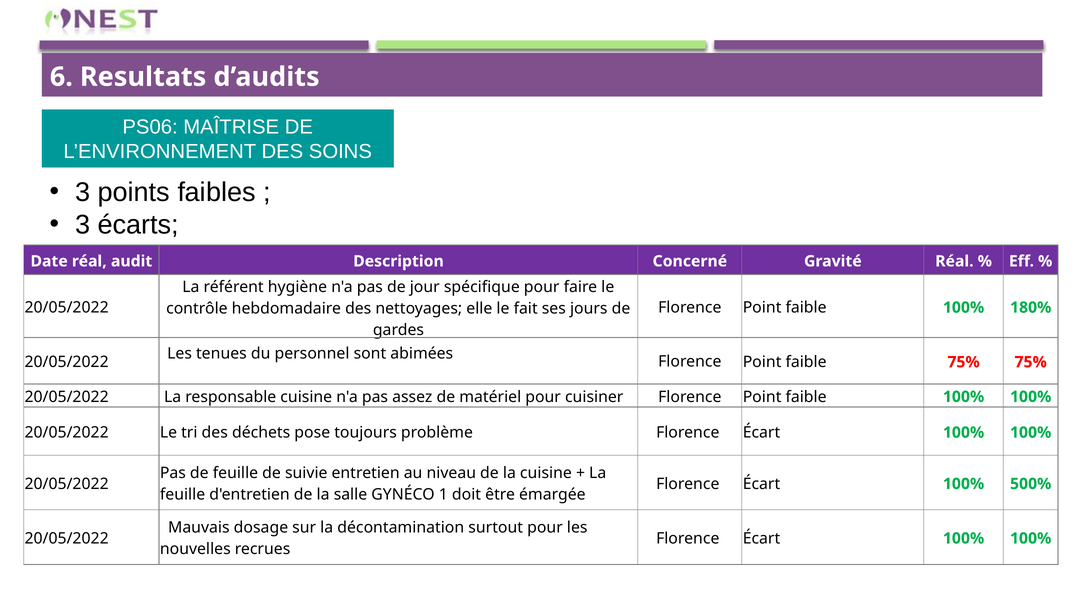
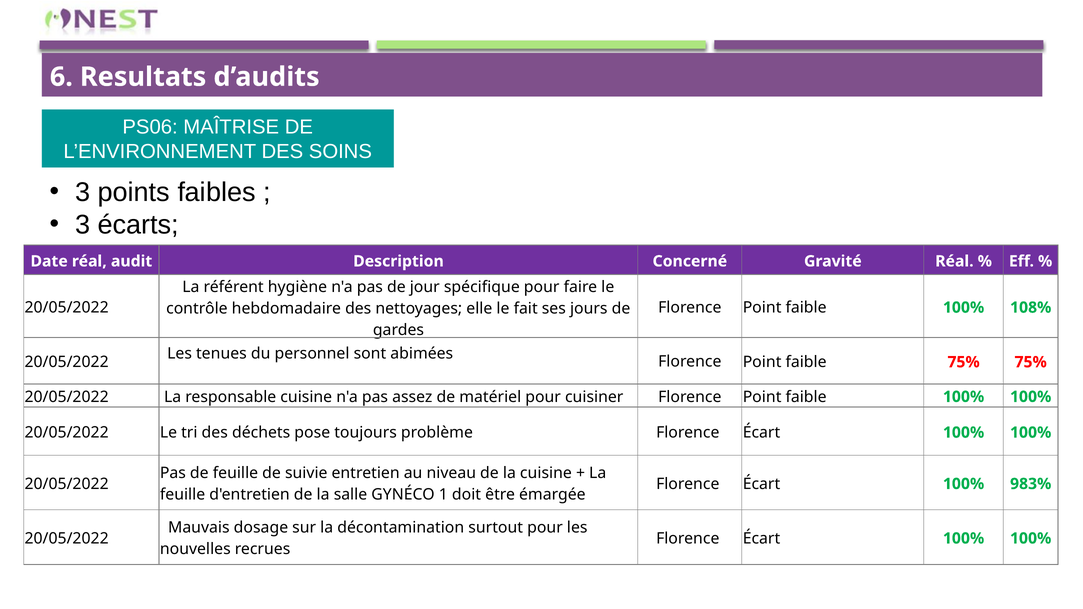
180%: 180% -> 108% (1031, 308)
500%: 500% -> 983% (1031, 484)
